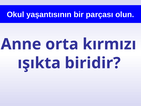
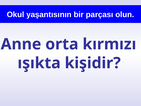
biridir: biridir -> kişidir (93, 63)
